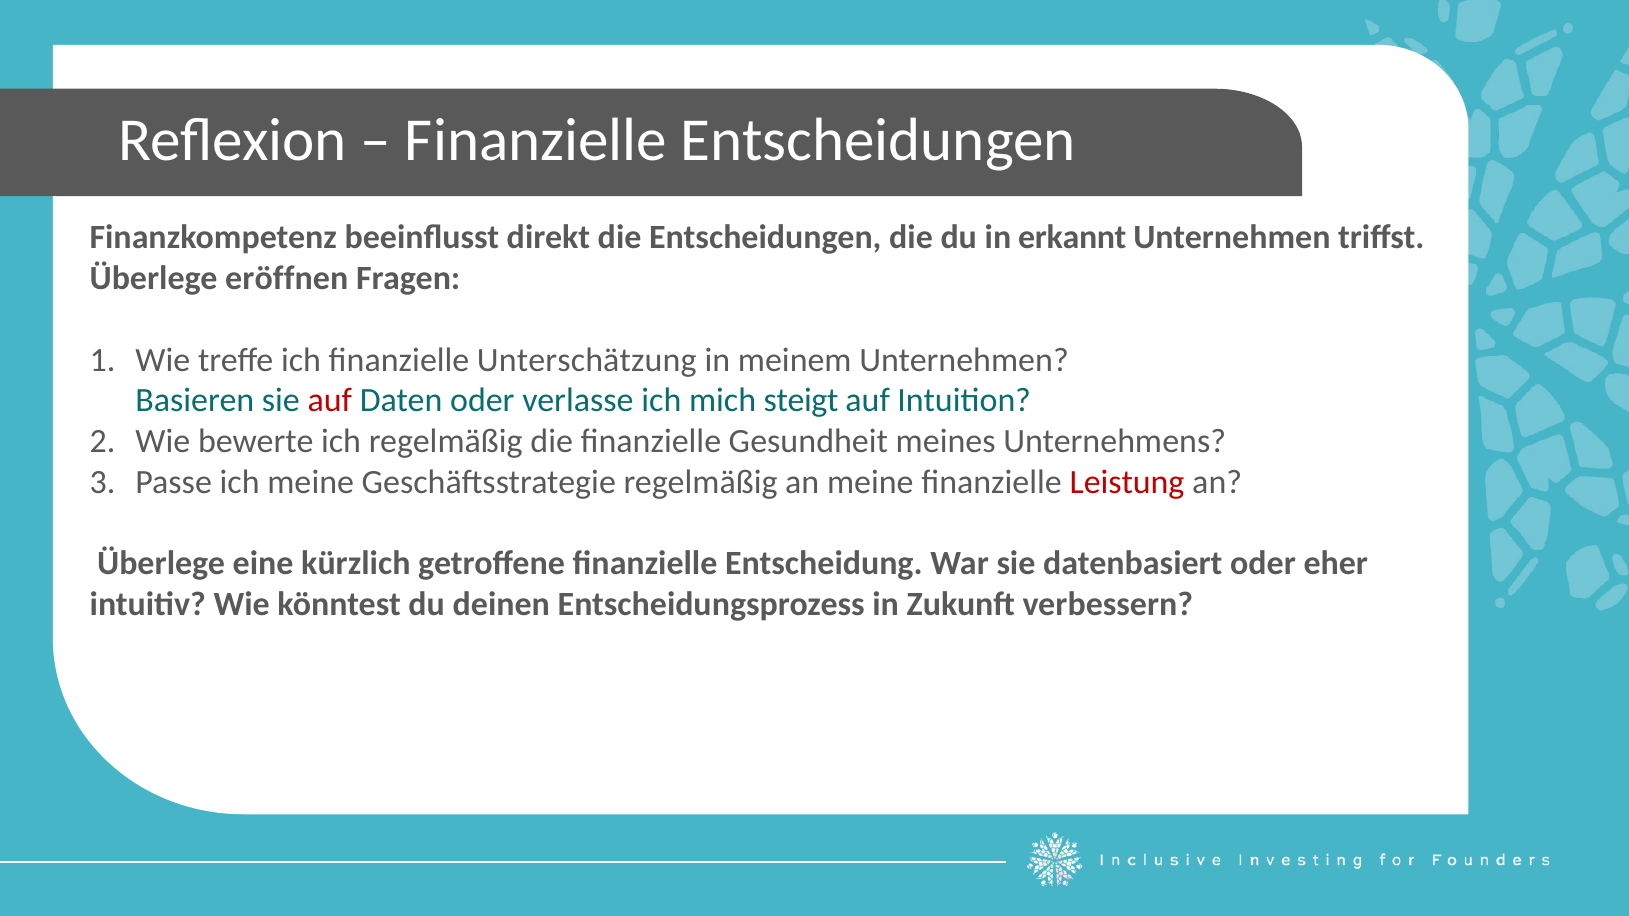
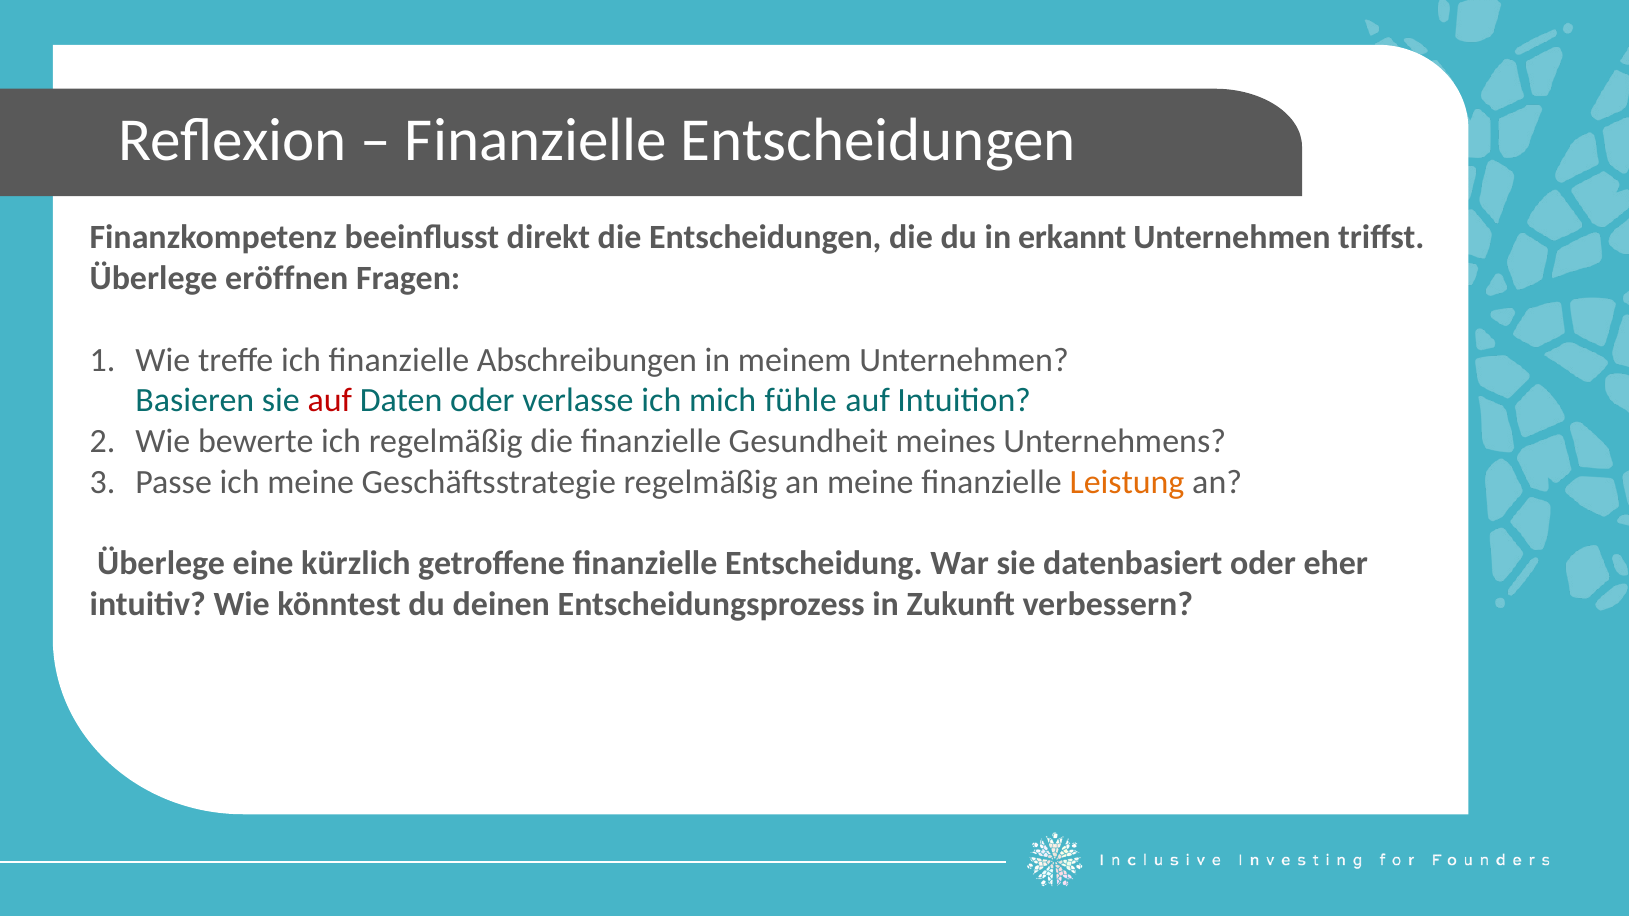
Unterschätzung: Unterschätzung -> Abschreibungen (587, 360)
steigt: steigt -> fühle (801, 401)
Leistung colour: red -> orange (1127, 482)
